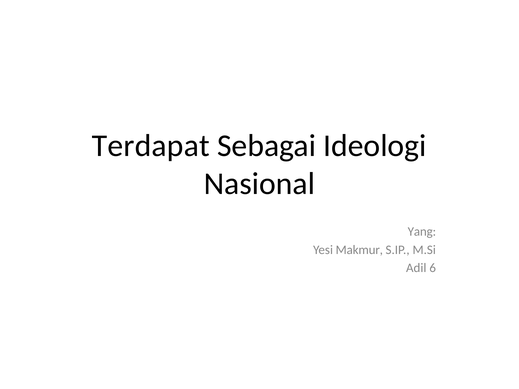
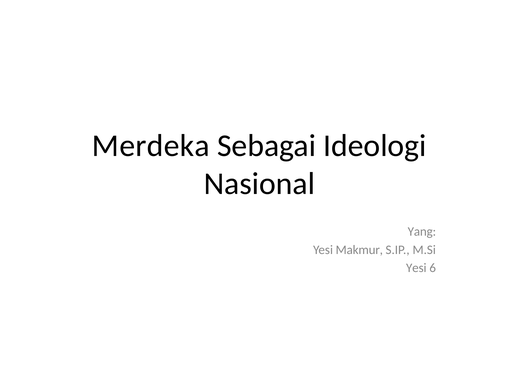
Terdapat: Terdapat -> Merdeka (151, 146)
Adil: Adil -> Yesi (416, 268)
